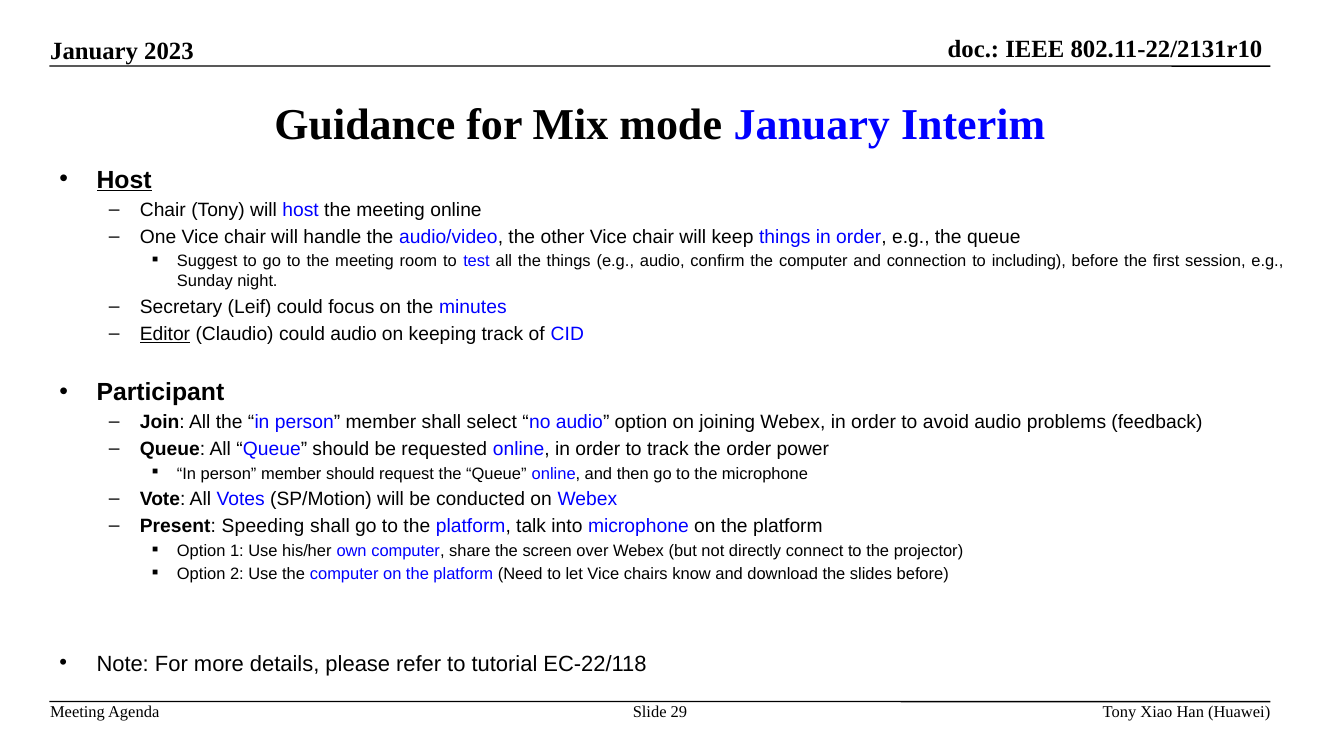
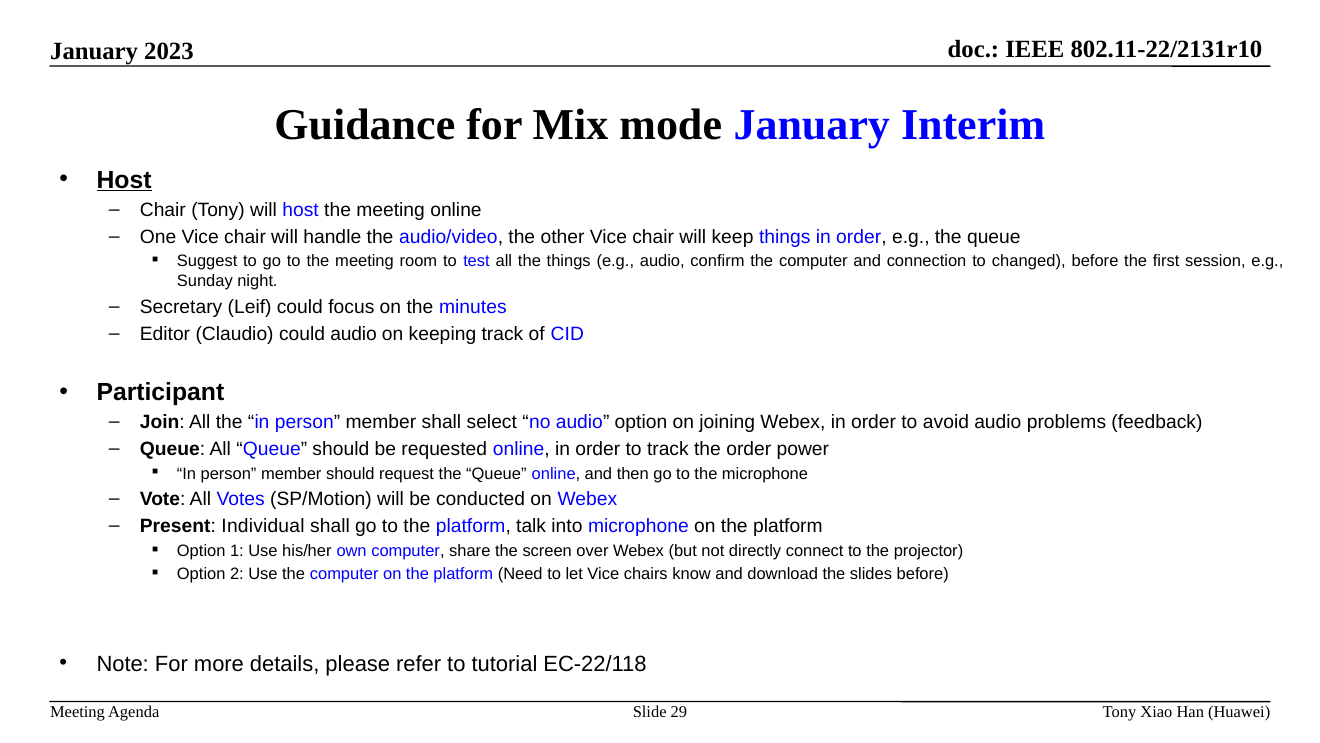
including: including -> changed (1029, 261)
Editor underline: present -> none (165, 334)
Speeding: Speeding -> Individual (263, 526)
